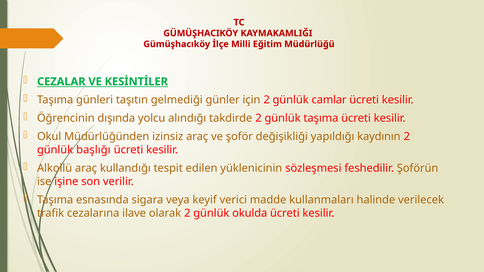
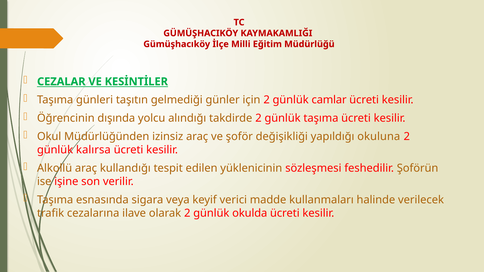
kaydının: kaydının -> okuluna (379, 137)
başlığı: başlığı -> kalırsa (93, 150)
